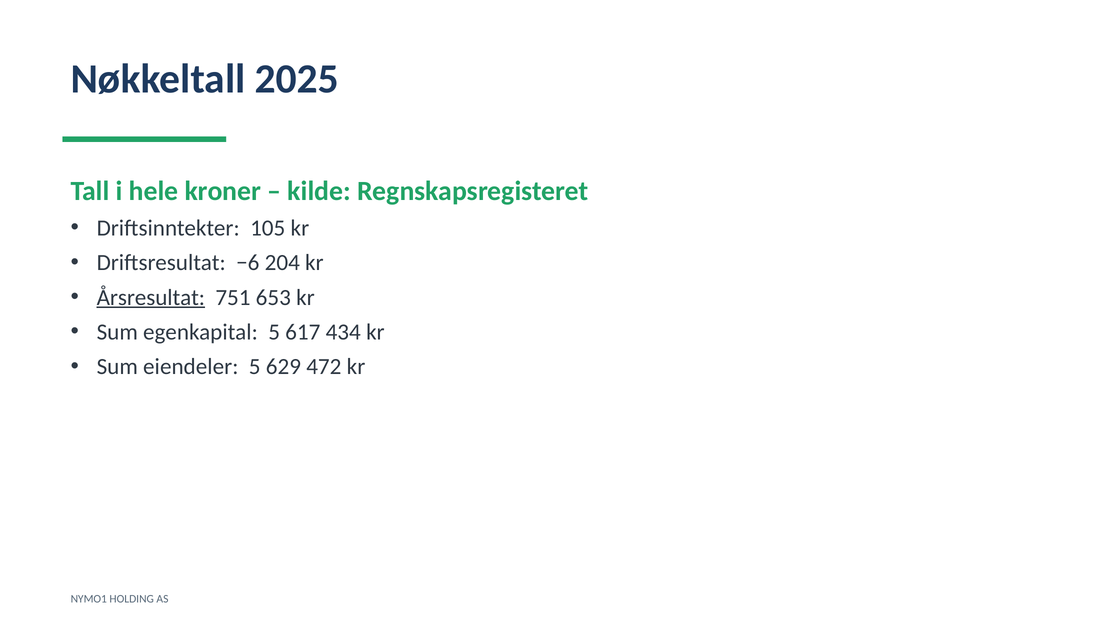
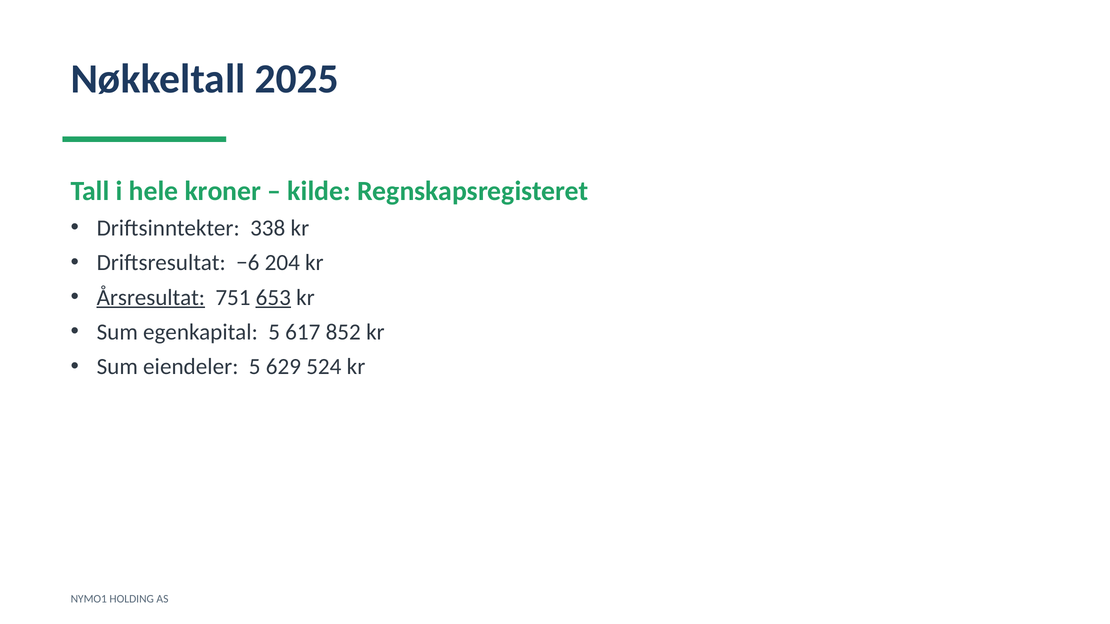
105: 105 -> 338 (268, 228)
653 underline: none -> present (273, 298)
434: 434 -> 852 (343, 332)
472: 472 -> 524 (324, 367)
